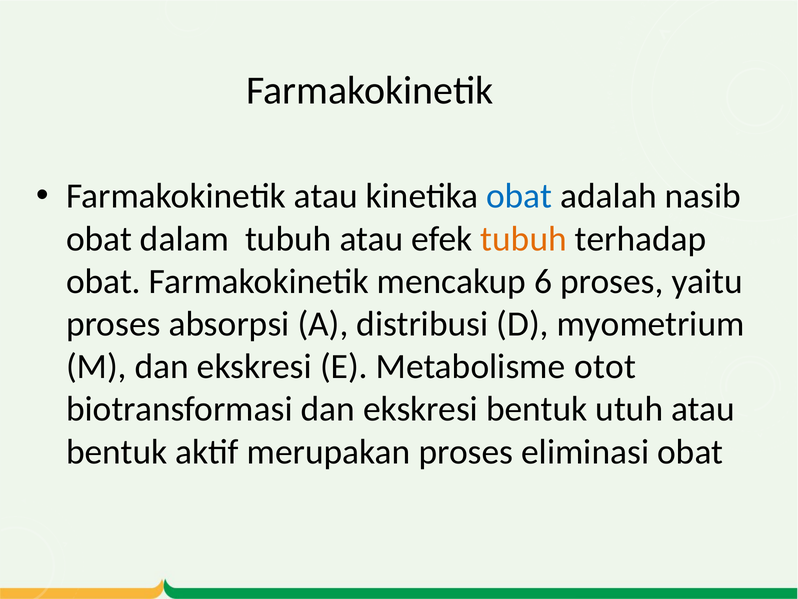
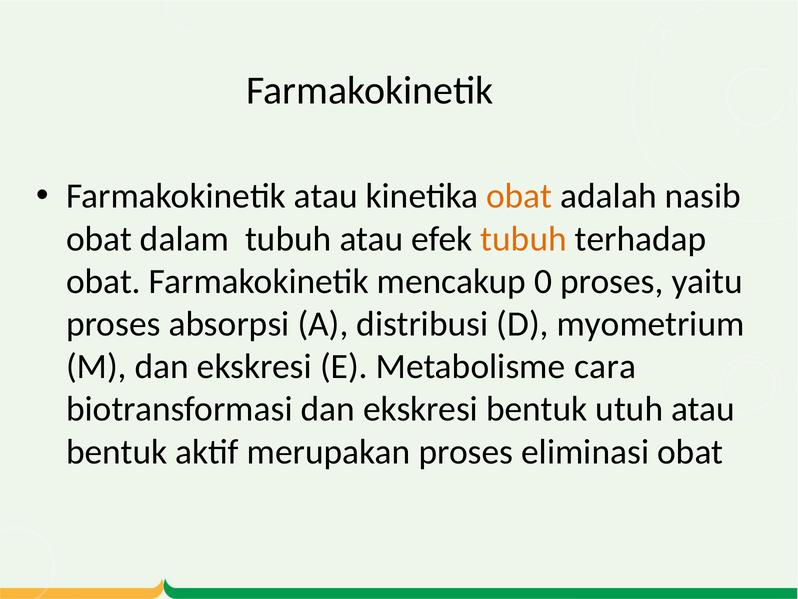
obat colour: blue -> orange (519, 196)
6: 6 -> 0 (543, 281)
otot: otot -> cara (605, 366)
